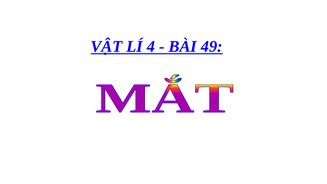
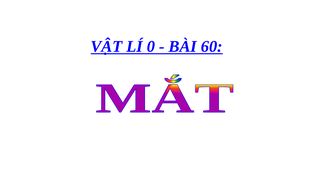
4: 4 -> 0 (151, 46)
49: 49 -> 60 (212, 46)
